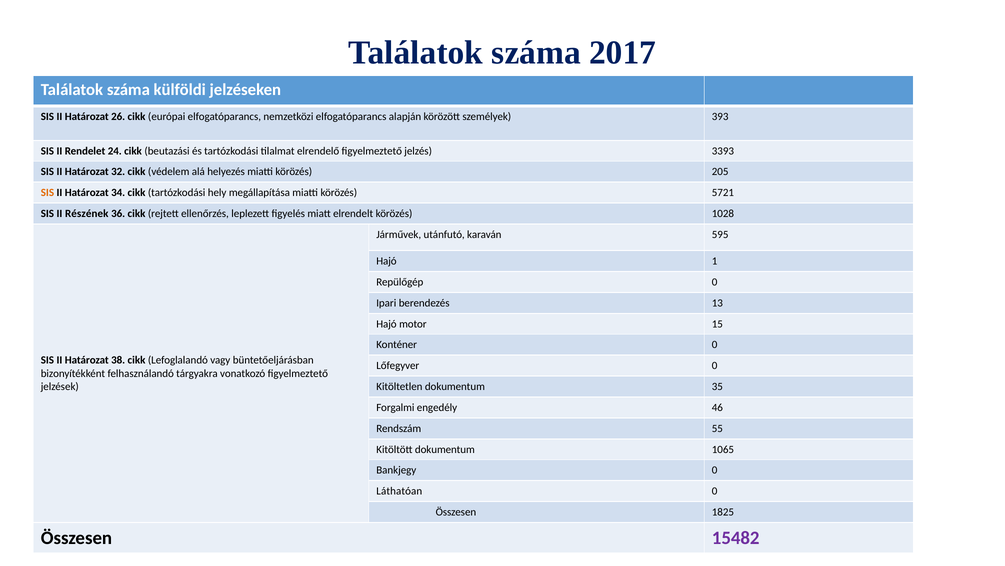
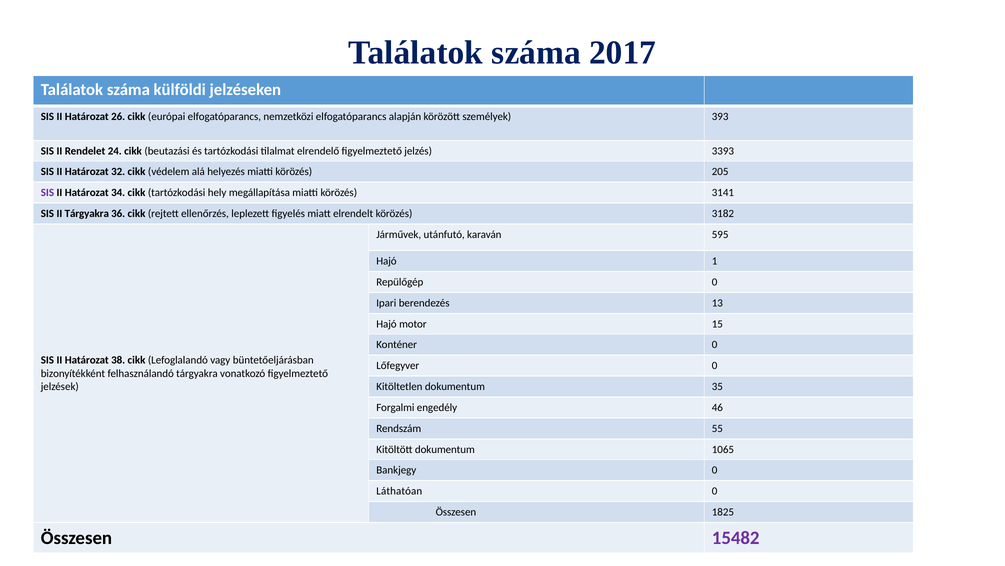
SIS colour: orange -> purple (47, 192)
5721: 5721 -> 3141 (723, 192)
II Részének: Részének -> Tárgyakra (87, 213)
1028: 1028 -> 3182 (723, 213)
